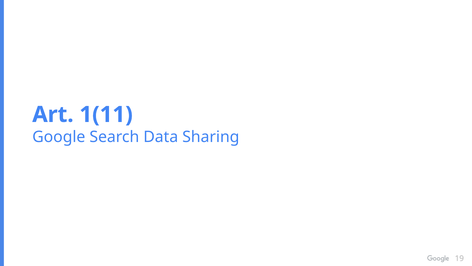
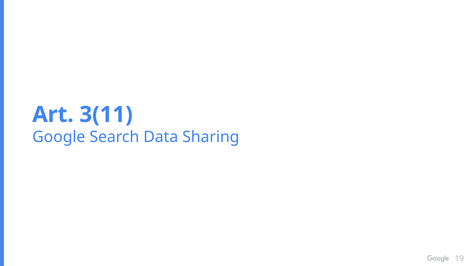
1(11: 1(11 -> 3(11 (106, 114)
